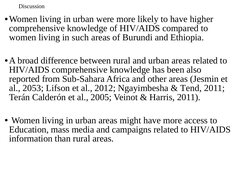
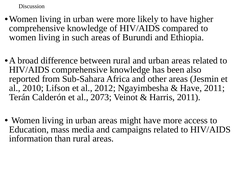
2053: 2053 -> 2010 (33, 88)
Tend: Tend -> Have (191, 88)
2005: 2005 -> 2073 (101, 98)
